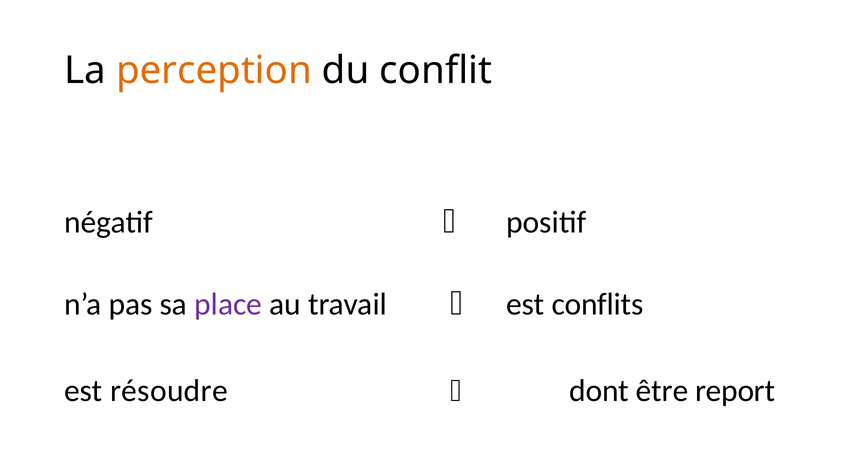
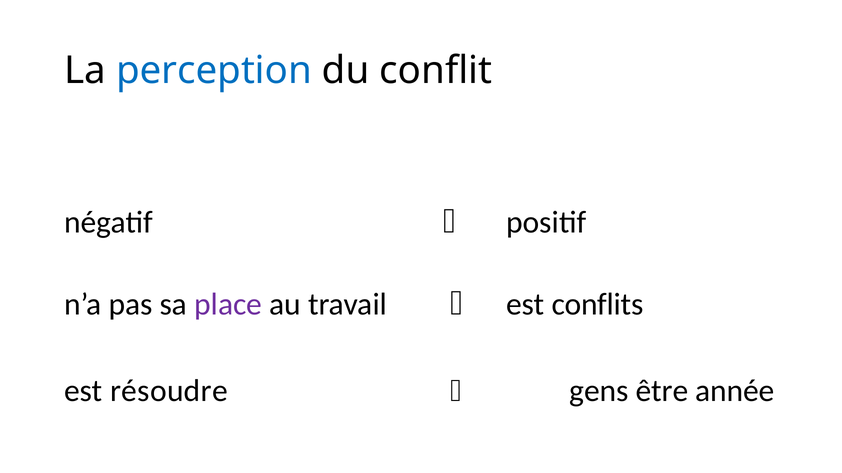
perception colour: orange -> blue (214, 71)
dont: dont -> gens (599, 391)
report: report -> année (735, 391)
